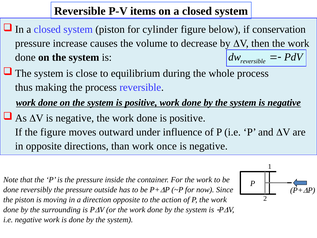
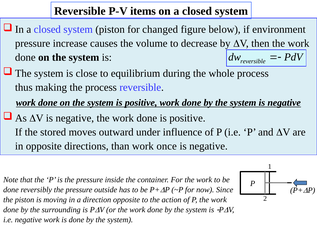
cylinder: cylinder -> changed (160, 29)
conservation: conservation -> environment (279, 29)
the figure: figure -> stored (53, 132)
